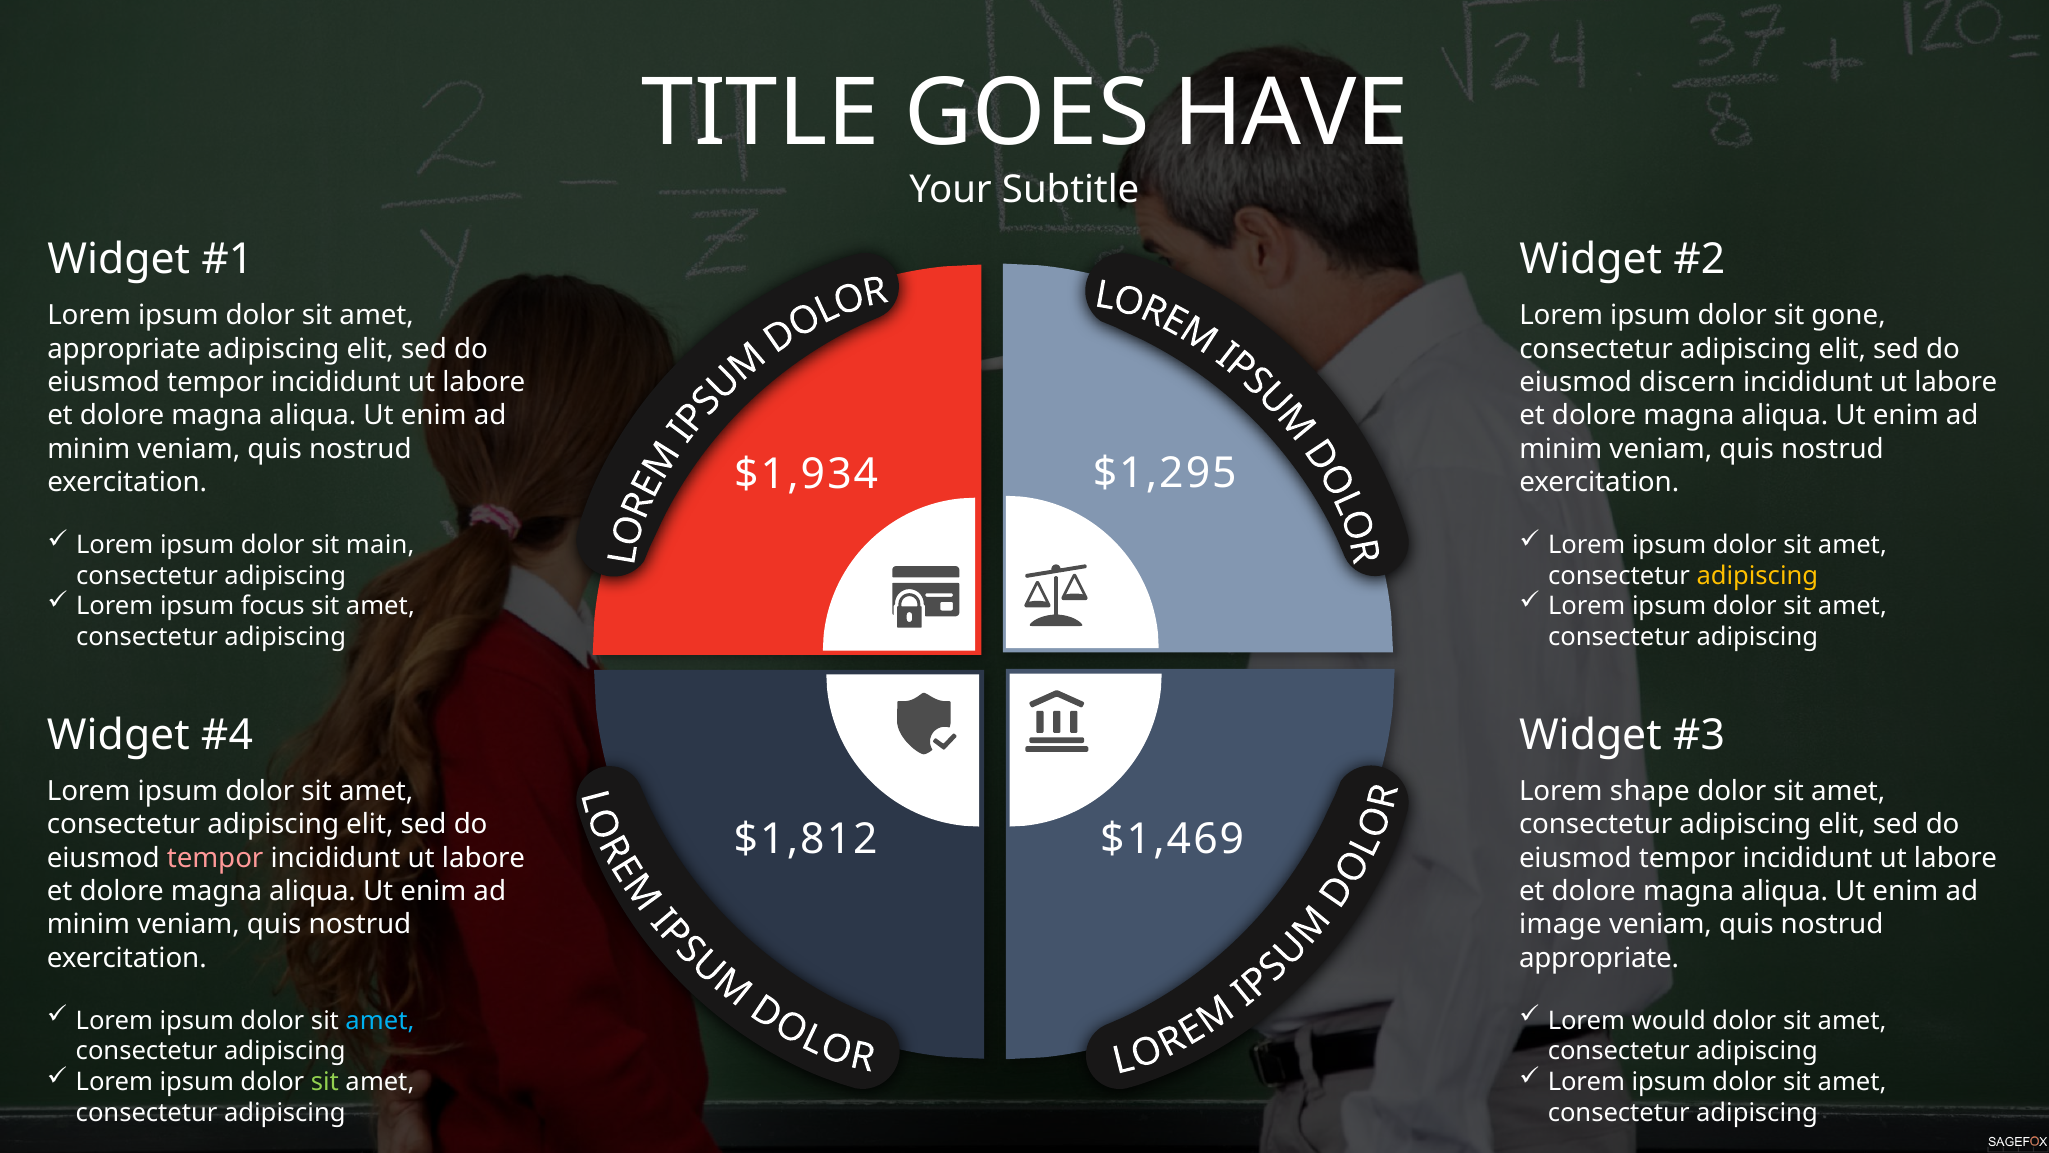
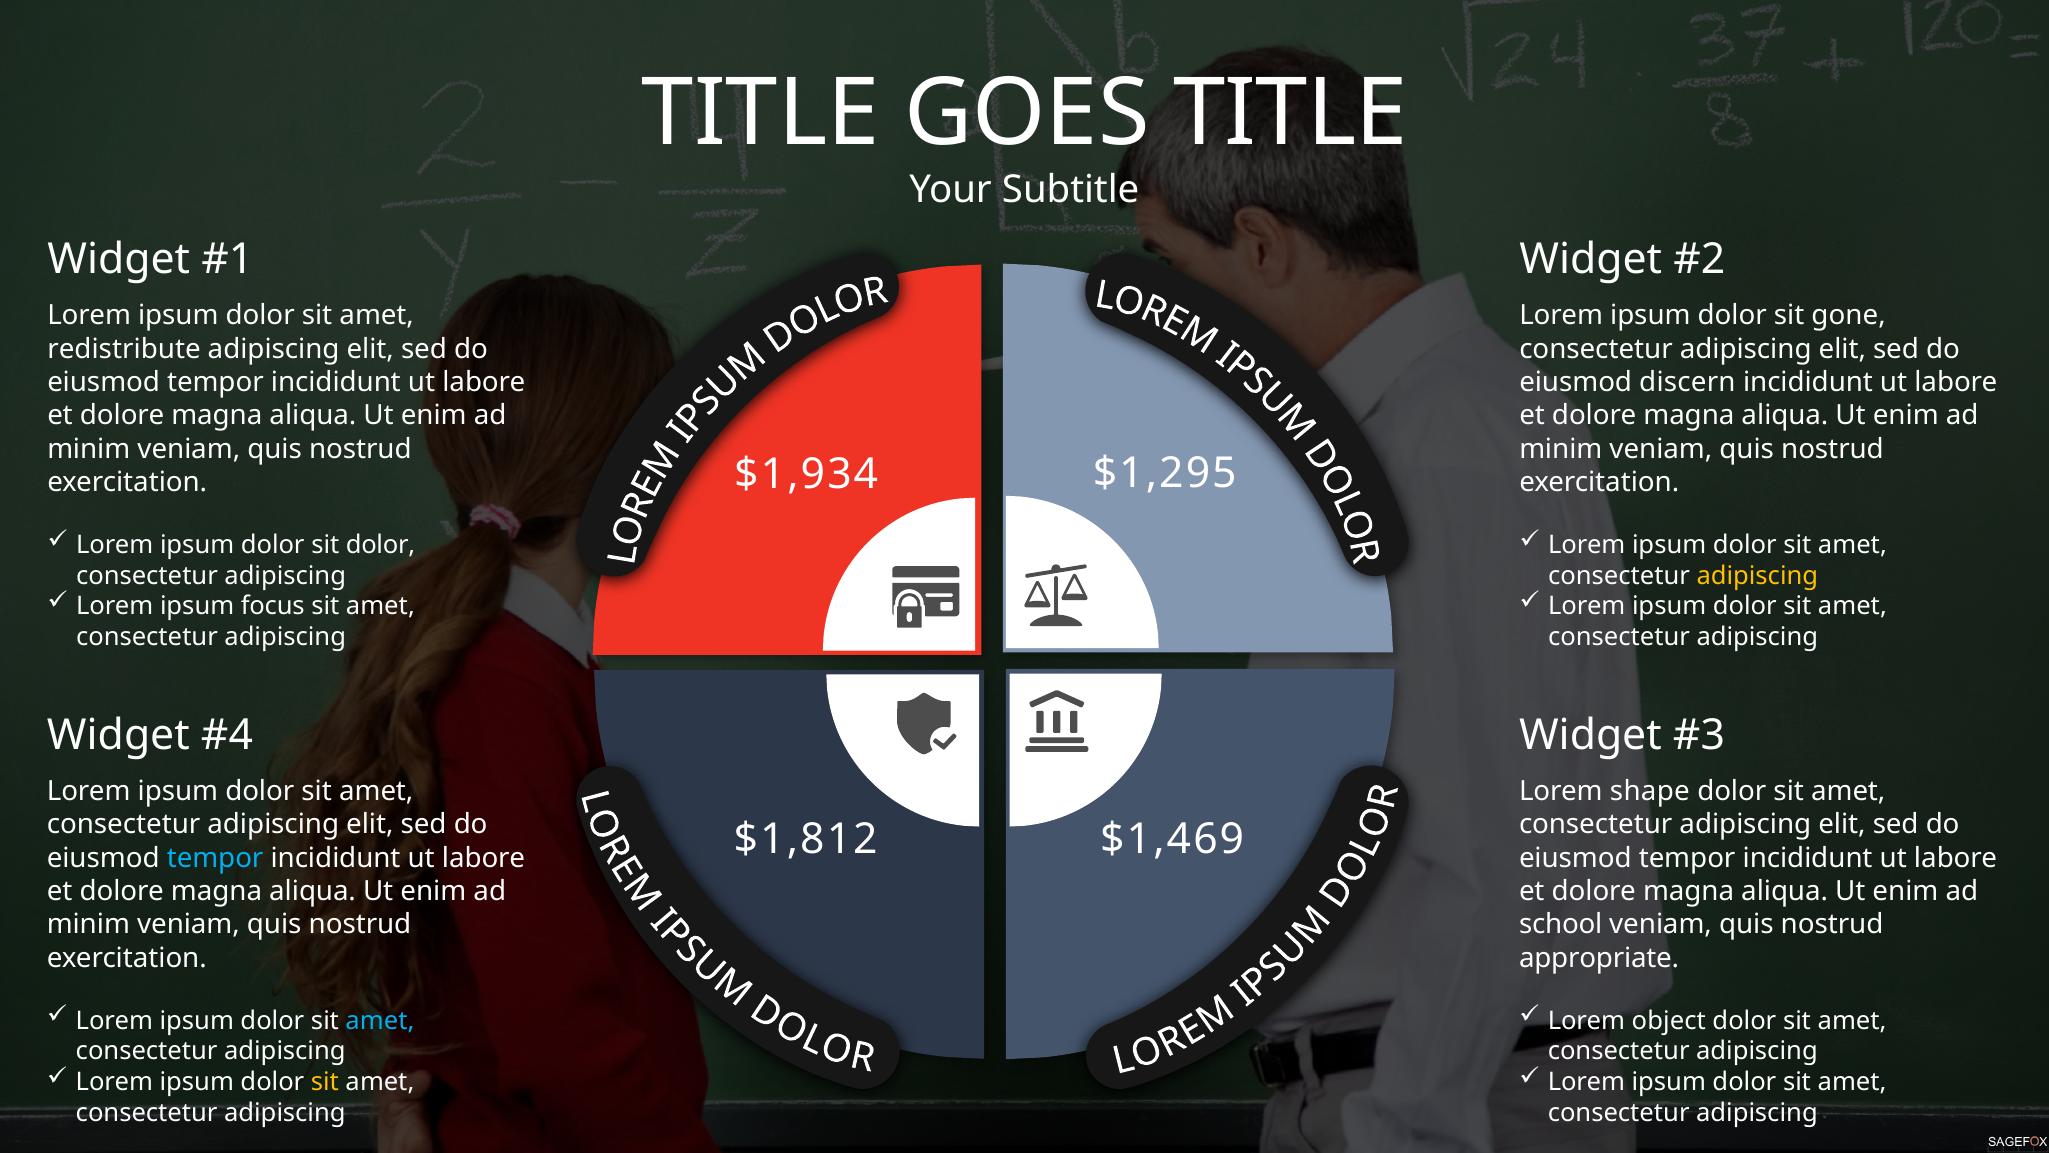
GOES HAVE: HAVE -> TITLE (1291, 114)
appropriate: appropriate -> redistribute (124, 349)
sit main: main -> dolor (381, 545)
tempor colour: pink -> light blue (215, 858)
image: image -> school (1561, 924)
would: would -> object (1669, 1020)
sit colour: light green -> yellow (325, 1082)
